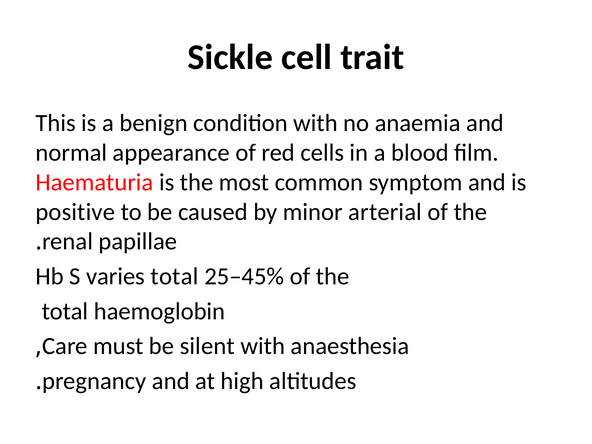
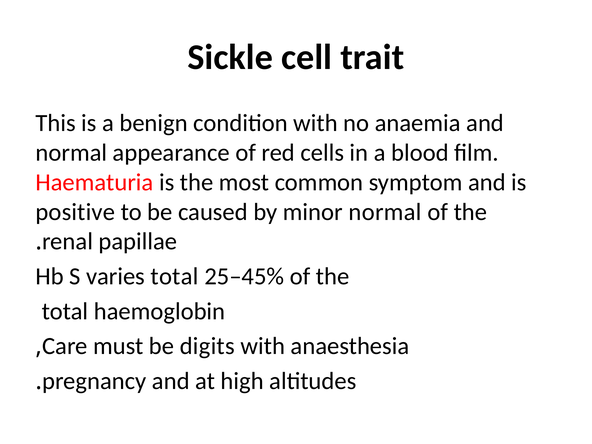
minor arterial: arterial -> normal (385, 212)
silent: silent -> digits (207, 346)
